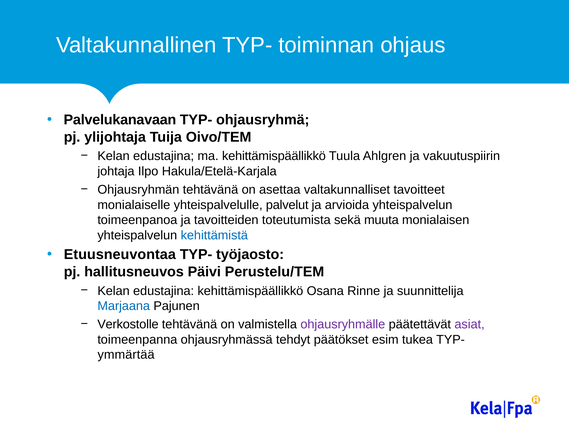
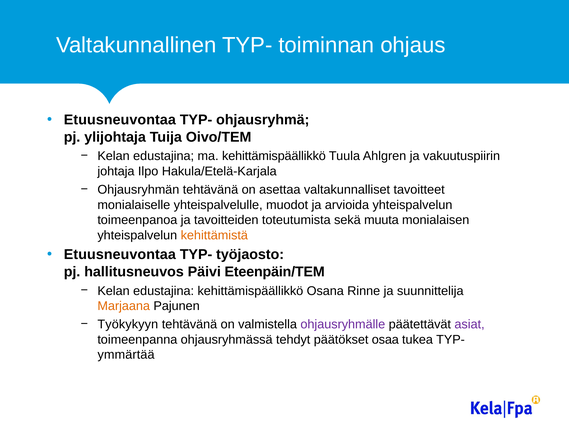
Palvelukanavaan: Palvelukanavaan -> Etuusneuvontaa (120, 120)
palvelut: palvelut -> muodot (287, 205)
kehittämistä colour: blue -> orange (214, 235)
Perustelu/TEM: Perustelu/TEM -> Eteenpäin/TEM (275, 272)
Marjaana colour: blue -> orange (124, 306)
Verkostolle: Verkostolle -> Työkykyyn (128, 324)
esim: esim -> osaa (385, 339)
